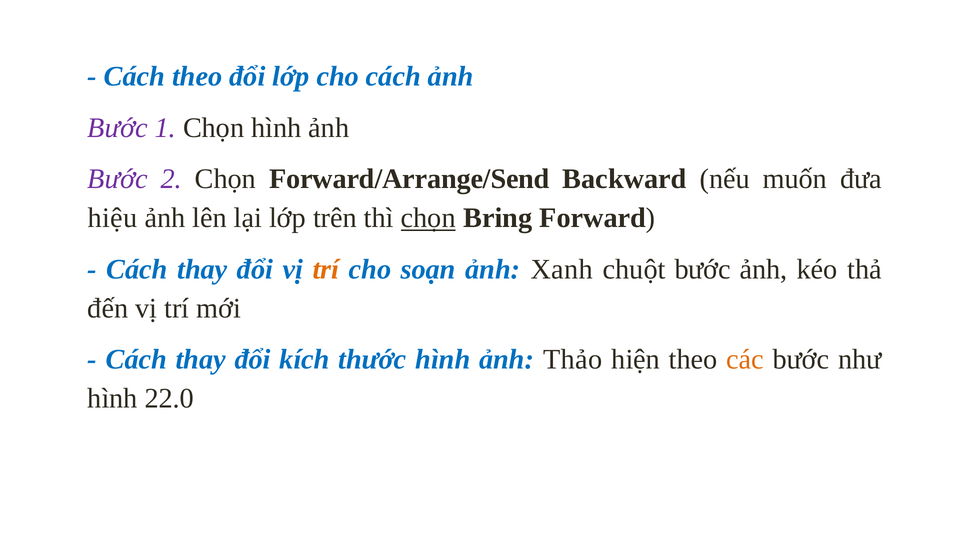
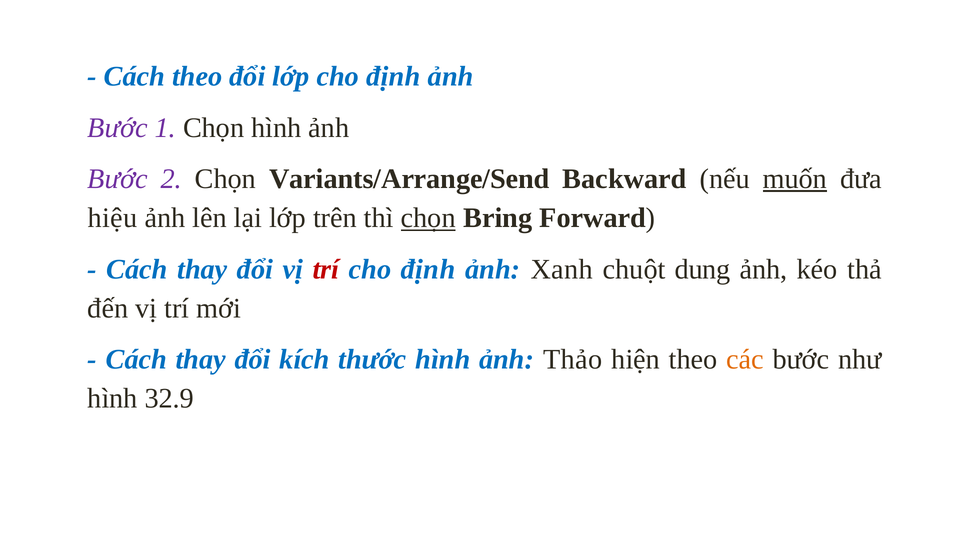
lớp cho cách: cách -> định (393, 76)
Forward/Arrange/Send: Forward/Arrange/Send -> Variants/Arrange/Send (409, 179)
muốn underline: none -> present (795, 179)
trí colour: orange -> red (326, 269)
soạn: soạn -> định (428, 269)
chuột bước: bước -> dung (703, 269)
22.0: 22.0 -> 32.9 (169, 398)
